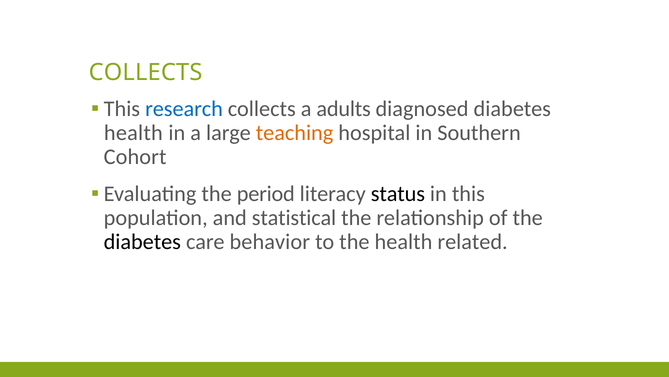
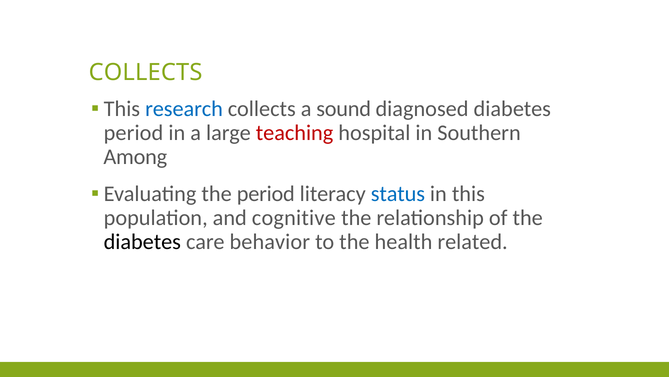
adults: adults -> sound (344, 109)
health: health -> period (133, 133)
teaching colour: orange -> red (295, 133)
Cohort: Cohort -> Among (135, 157)
status colour: black -> blue (398, 193)
statistical: statistical -> cognitive (294, 217)
